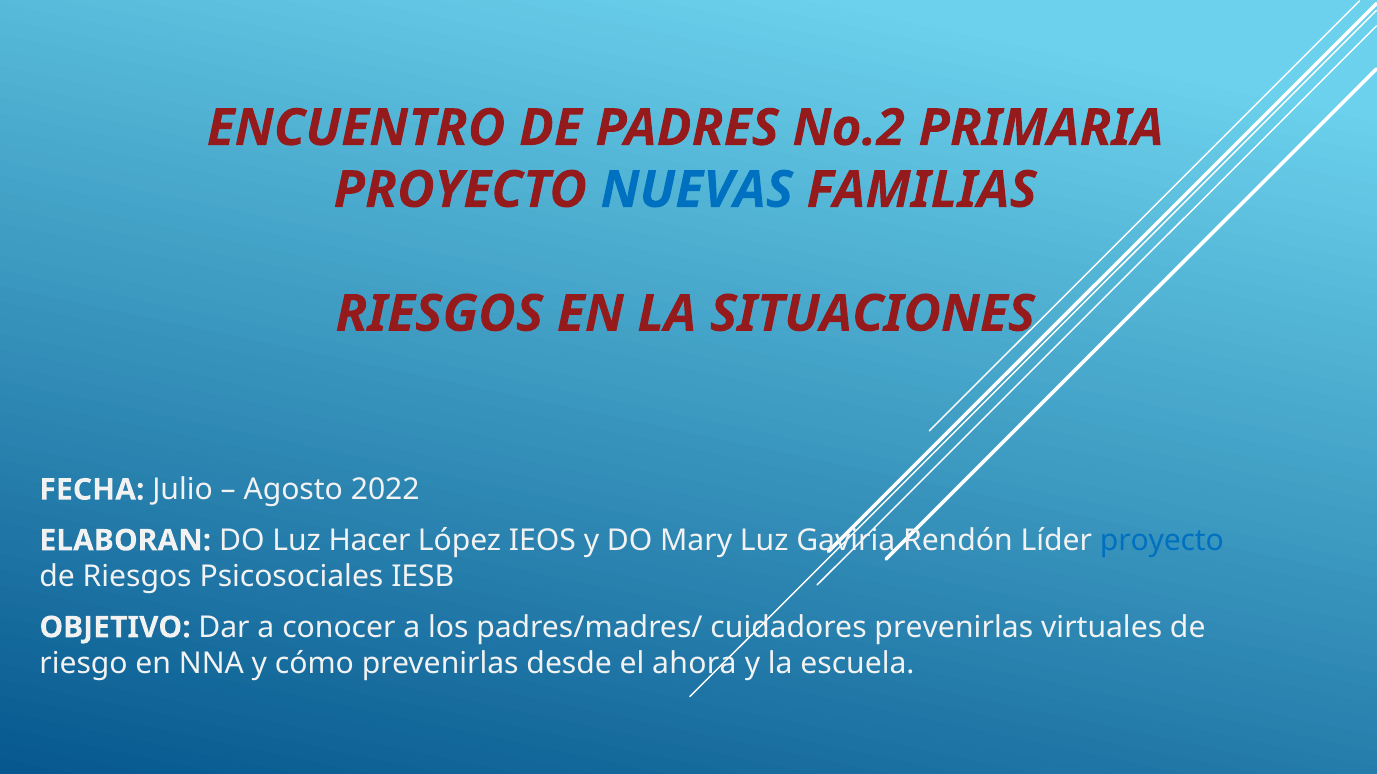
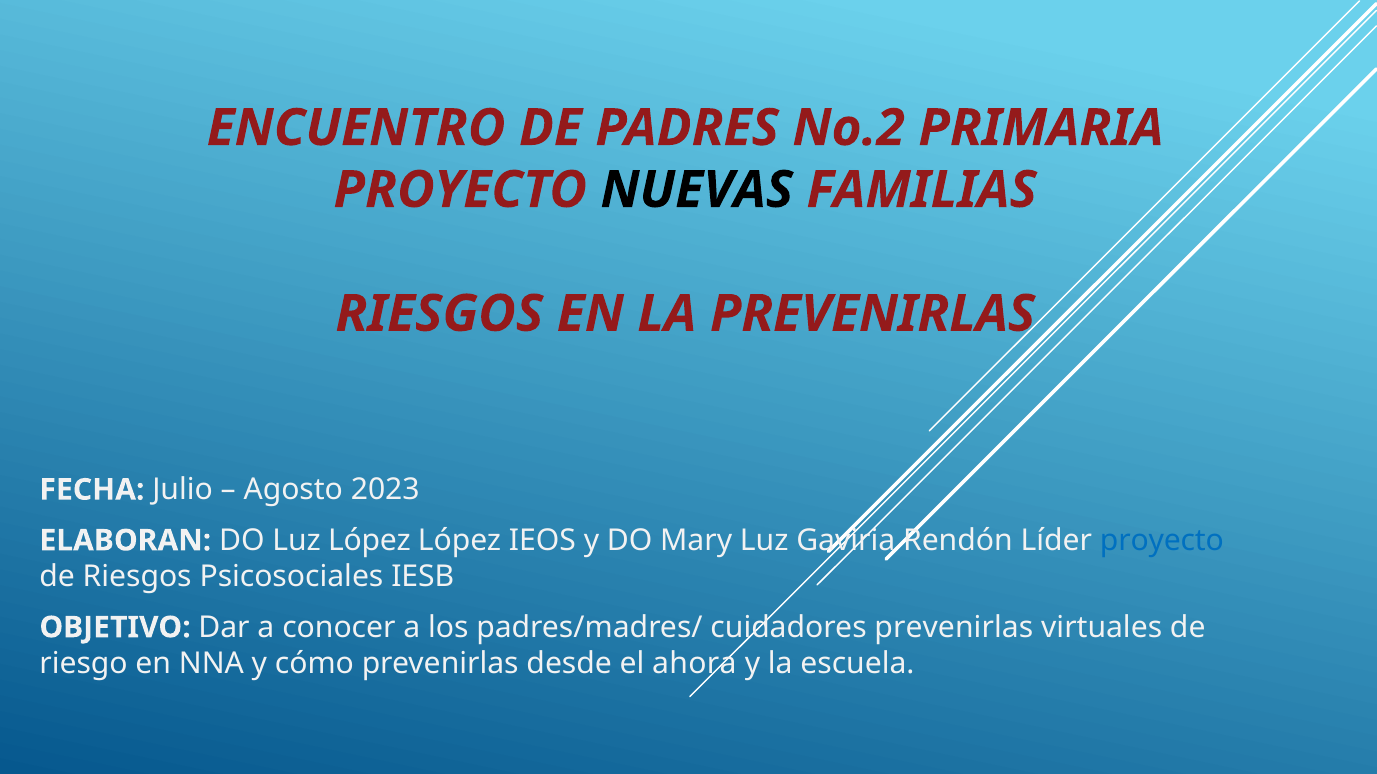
NUEVAS colour: blue -> black (697, 190)
LA SITUACIONES: SITUACIONES -> PREVENIRLAS (873, 314)
2022: 2022 -> 2023 (385, 490)
Luz Hacer: Hacer -> López (369, 541)
